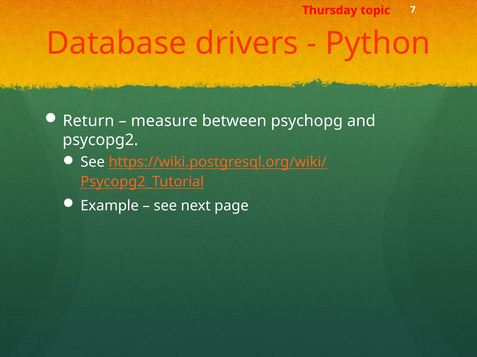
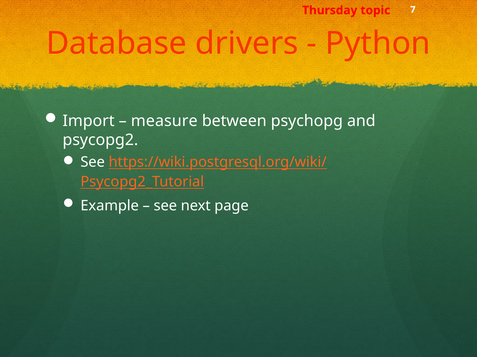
Return: Return -> Import (89, 121)
